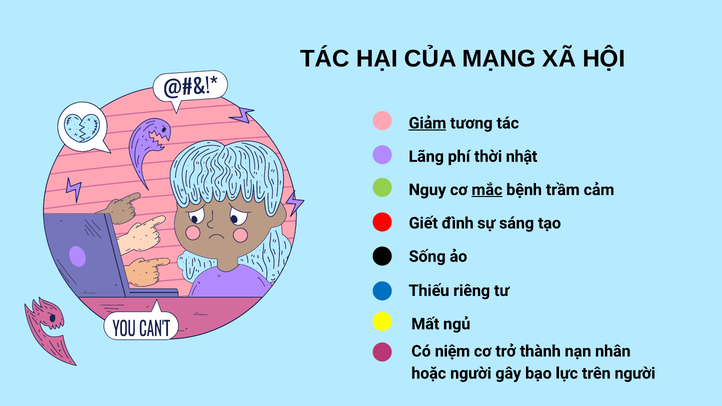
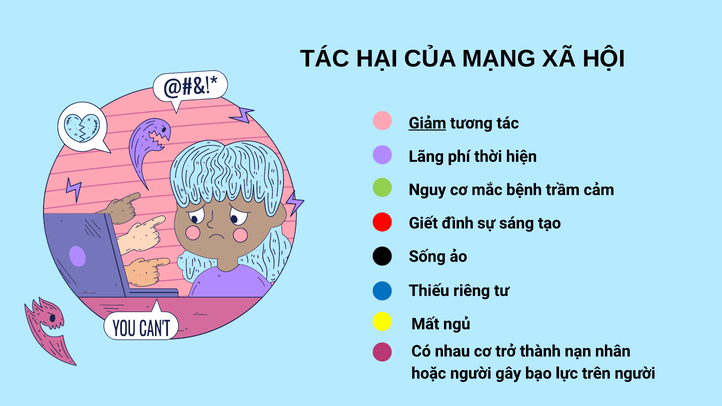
nhật: nhật -> hiện (522, 157)
mắc underline: present -> none (487, 190)
niệm: niệm -> nhau (452, 351)
